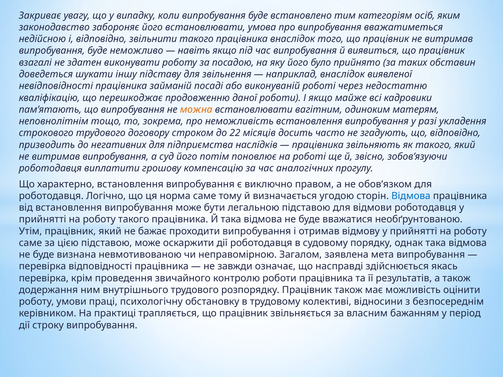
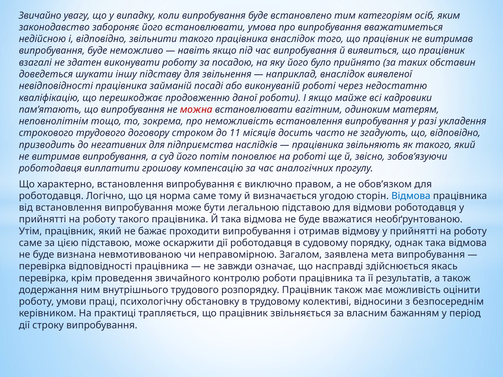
Закриває: Закриває -> Звичайно (40, 16)
можна colour: orange -> red (196, 110)
22: 22 -> 11 (235, 133)
